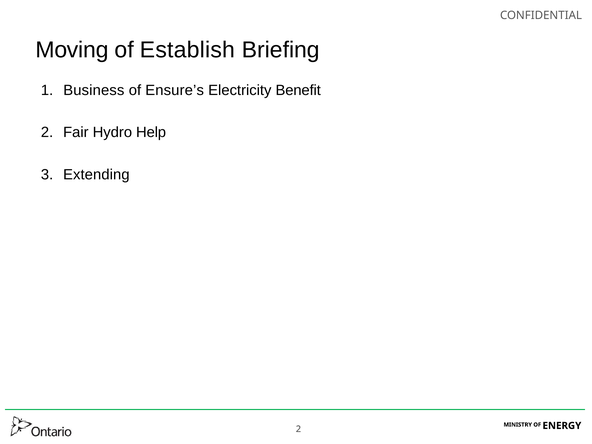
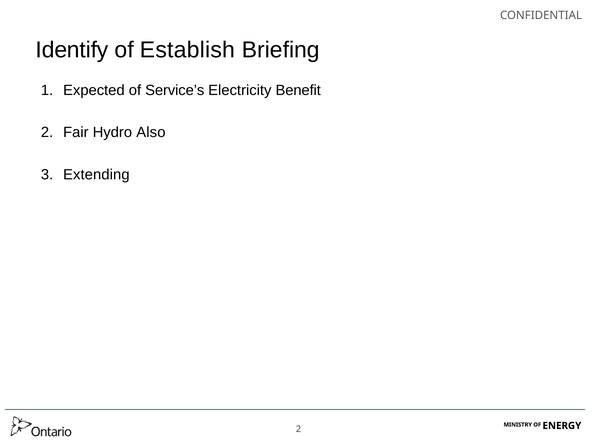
Moving: Moving -> Identify (72, 50)
Business: Business -> Expected (94, 90)
Ensure’s: Ensure’s -> Service’s (175, 90)
Help: Help -> Also (151, 132)
